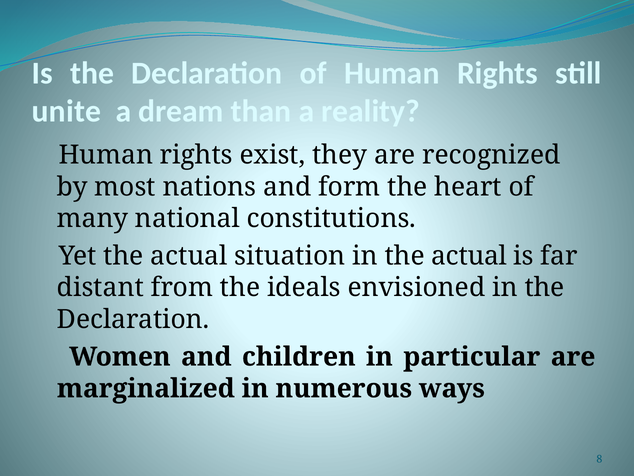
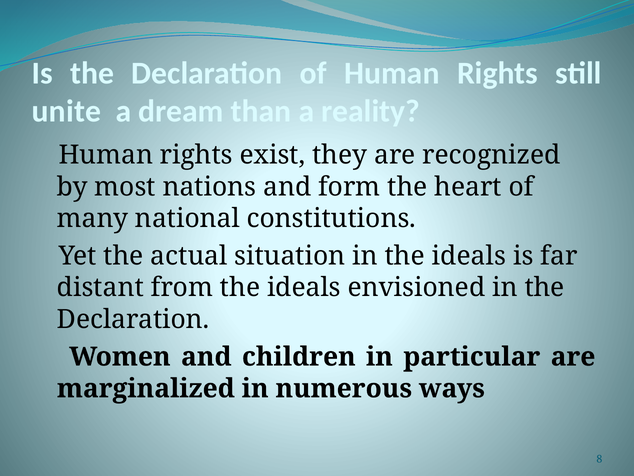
in the actual: actual -> ideals (469, 256)
